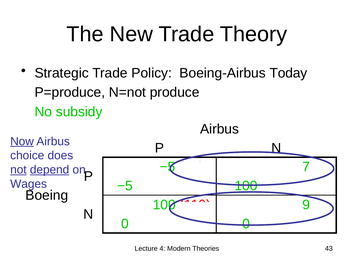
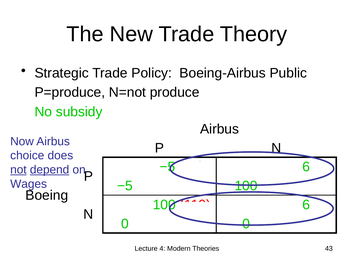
Today: Today -> Public (288, 73)
Now underline: present -> none (22, 141)
7: 7 -> 6 (306, 167)
9: 9 -> 6 (306, 204)
